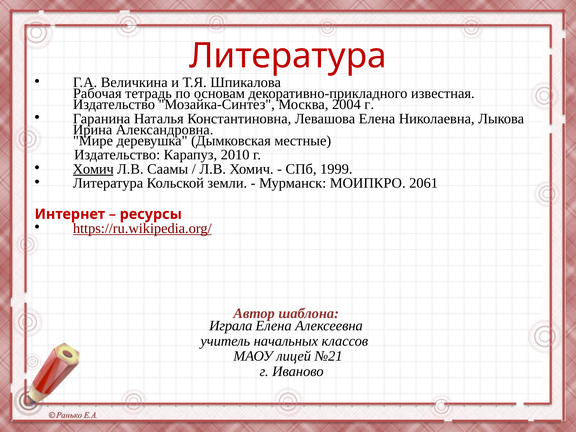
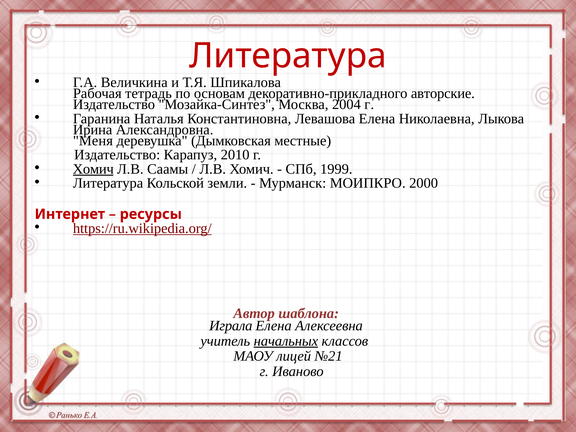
известная: известная -> авторские (443, 93)
Мире: Мире -> Меня (93, 141)
2061: 2061 -> 2000 (424, 183)
начальных underline: none -> present (286, 341)
